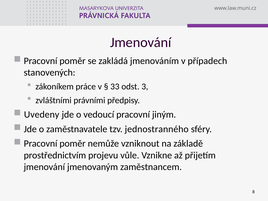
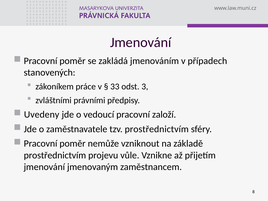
jiným: jiným -> založí (164, 114)
tzv jednostranného: jednostranného -> prostřednictvím (157, 129)
